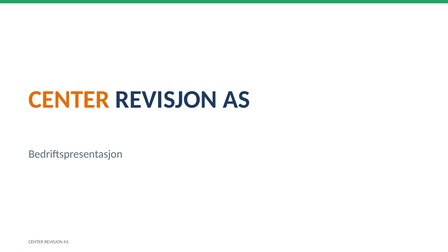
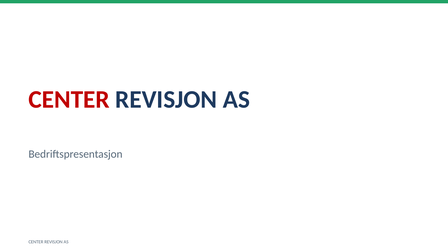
CENTER colour: orange -> red (69, 99)
